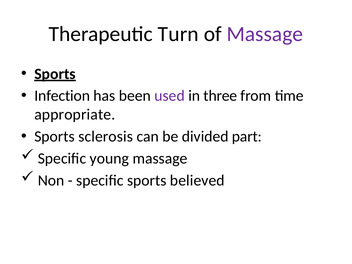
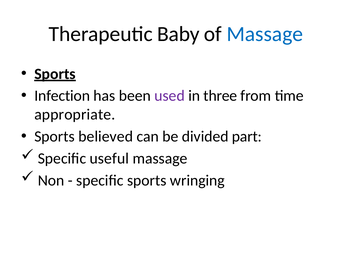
Turn: Turn -> Baby (178, 34)
Massage colour: purple -> blue (265, 34)
sclerosis: sclerosis -> believed (106, 136)
young: young -> useful (109, 158)
believed: believed -> wringing (197, 180)
